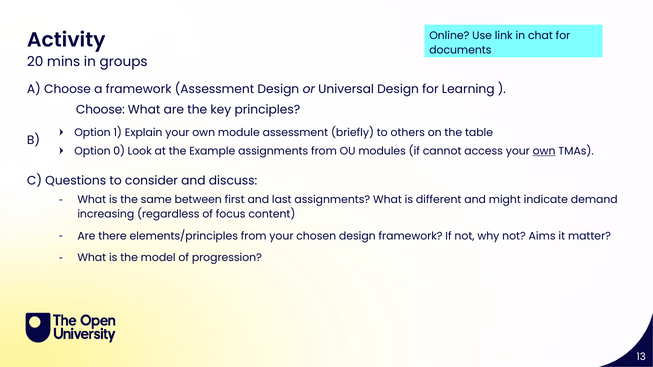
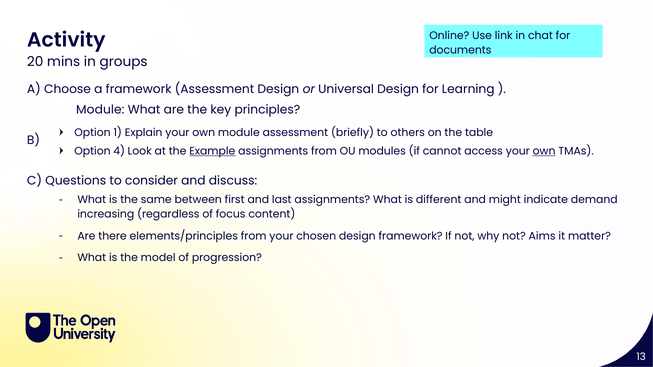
Choose: Choose -> Module (100, 110)
0: 0 -> 4 (119, 151)
Example underline: none -> present (212, 151)
